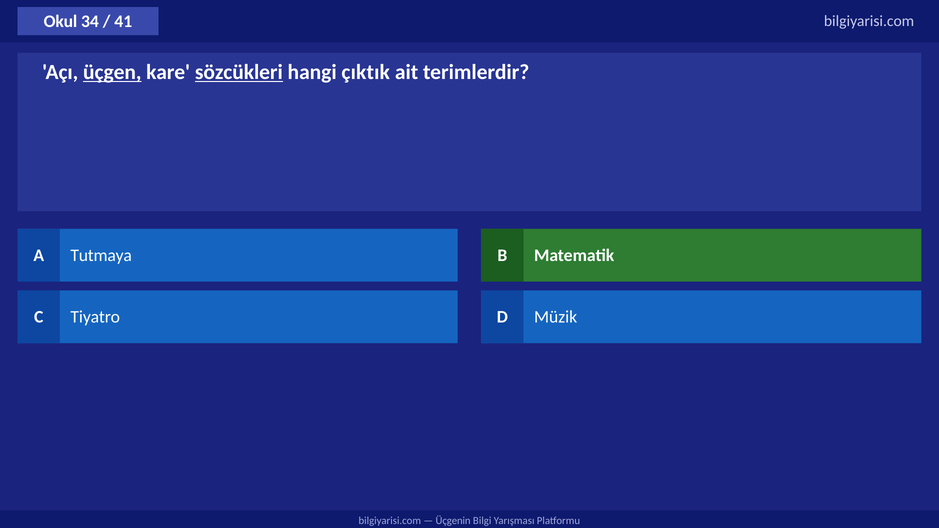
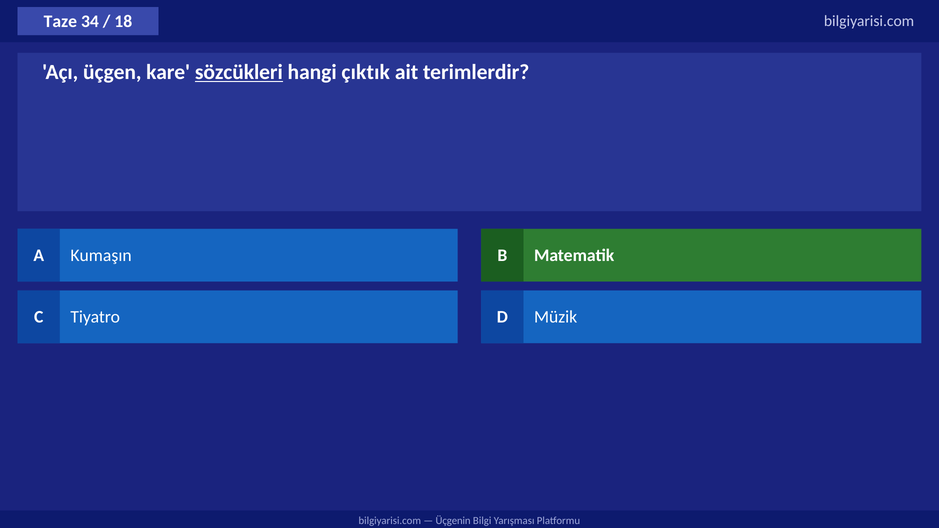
Okul: Okul -> Taze (60, 21)
41: 41 -> 18 (123, 21)
üçgen underline: present -> none (112, 72)
Tutmaya: Tutmaya -> Kumaşın (101, 256)
